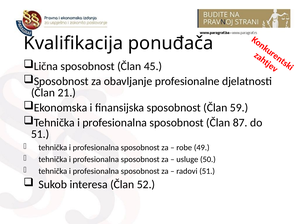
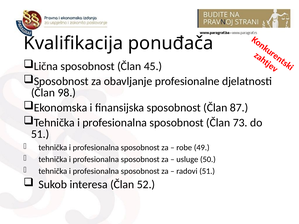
21: 21 -> 98 (67, 93)
59: 59 -> 87 (239, 108)
87: 87 -> 73 (240, 123)
